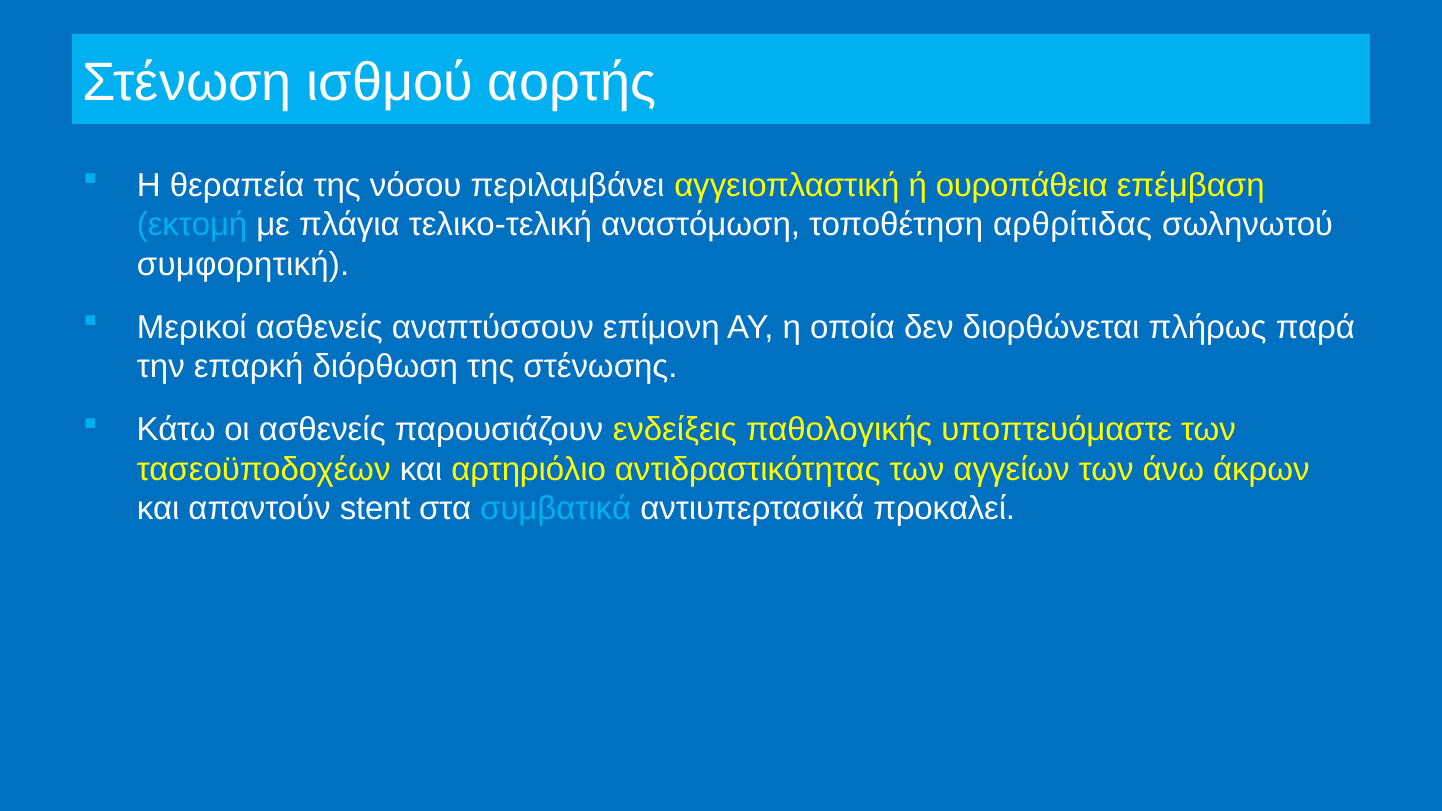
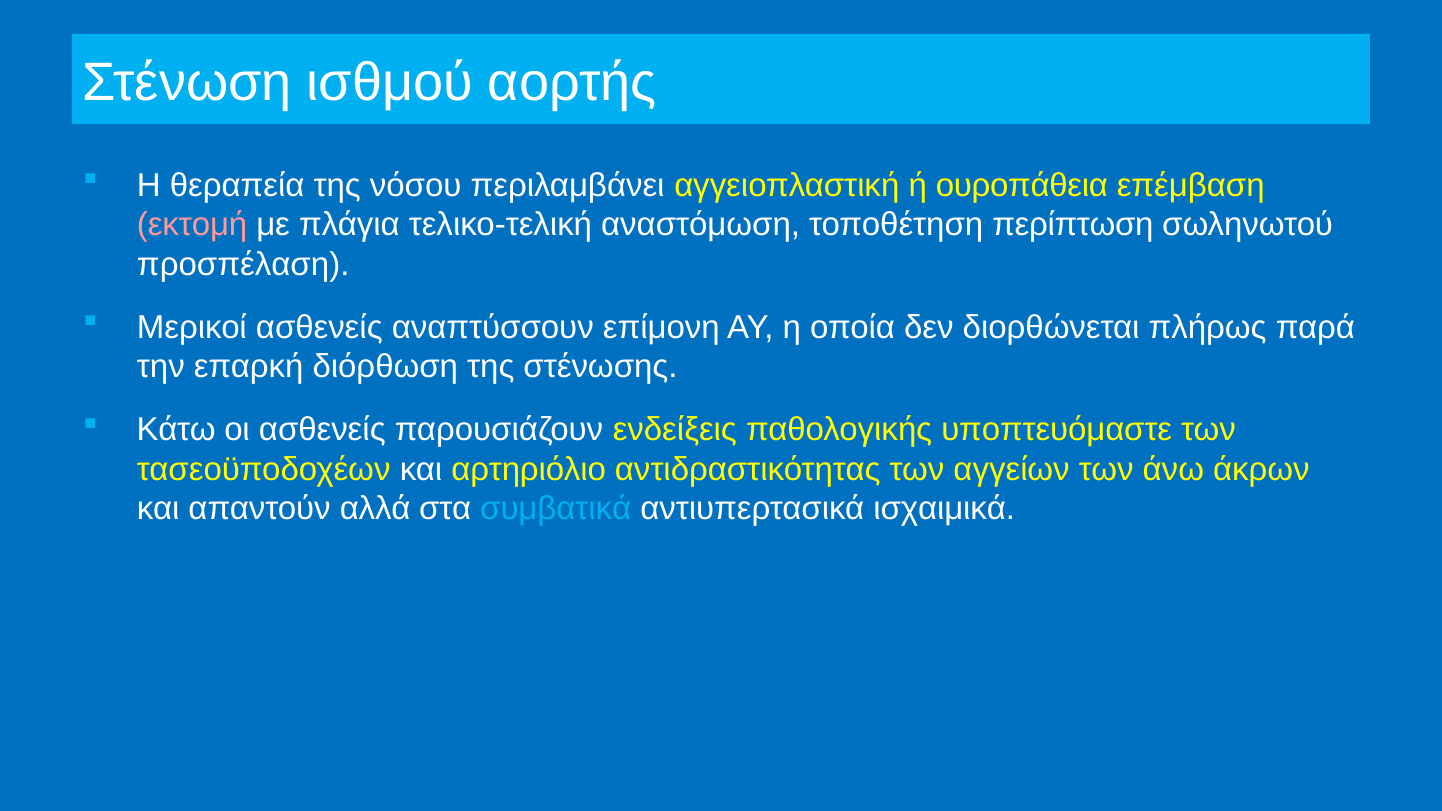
εκτομή colour: light blue -> pink (192, 225)
αρθρίτιδας: αρθρίτιδας -> περίπτωση (1073, 225)
συμφορητική: συμφορητική -> προσπέλαση (243, 264)
stent: stent -> αλλά (375, 509)
προκαλεί: προκαλεί -> ισχαιμικά (944, 509)
